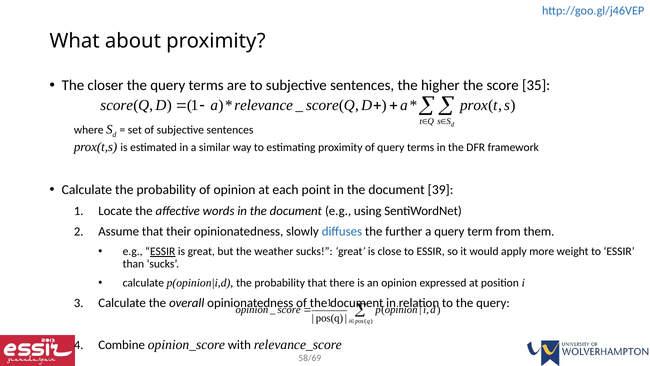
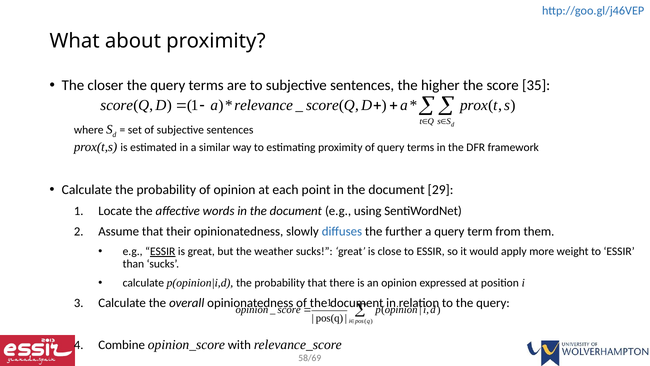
39: 39 -> 29 (441, 190)
